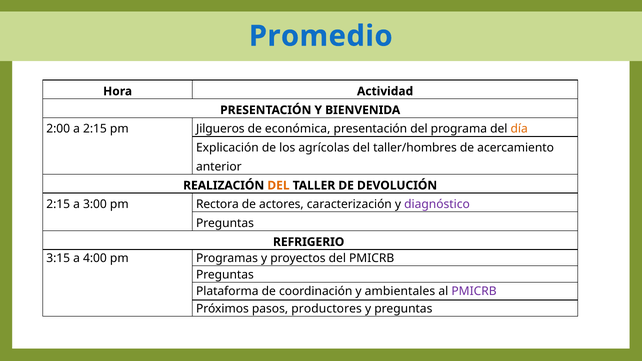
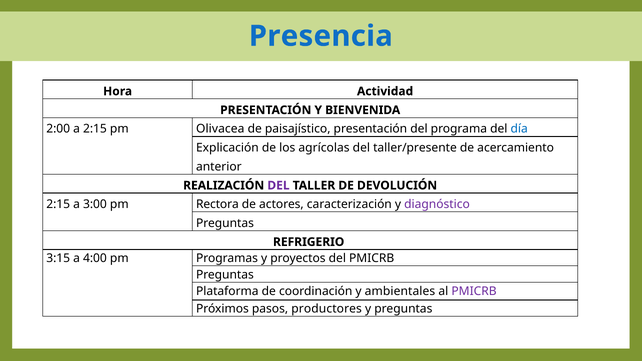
Promedio: Promedio -> Presencia (321, 36)
Jilgueros: Jilgueros -> Olivacea (220, 129)
económica: económica -> paisajístico (298, 129)
día colour: orange -> blue (519, 129)
taller/hombres: taller/hombres -> taller/presente (415, 148)
DEL colour: orange -> purple (278, 186)
